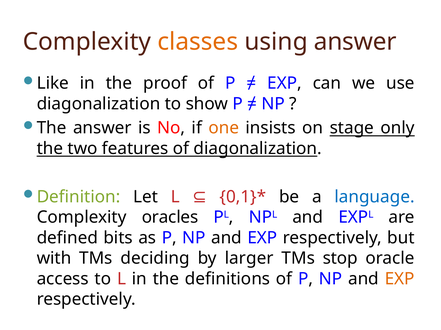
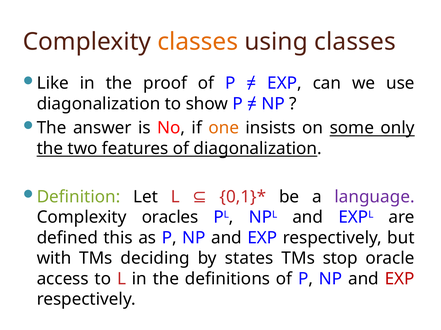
using answer: answer -> classes (355, 42)
stage: stage -> some (352, 128)
language colour: blue -> purple (375, 197)
bits: bits -> this (118, 238)
larger: larger -> states (249, 259)
EXP colour: orange -> red (400, 279)
